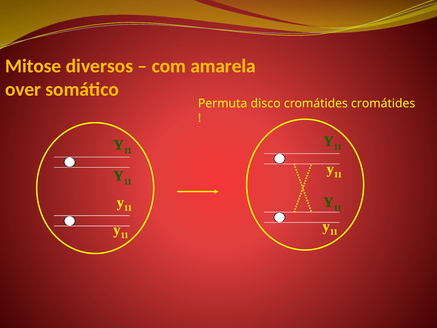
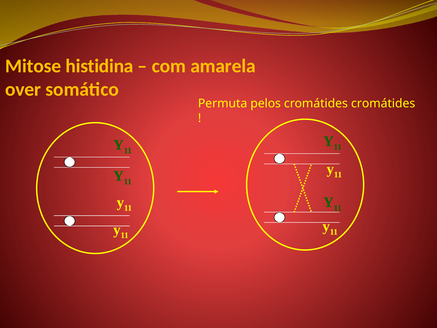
diversos: diversos -> histidina (100, 66)
disco: disco -> pelos (266, 103)
